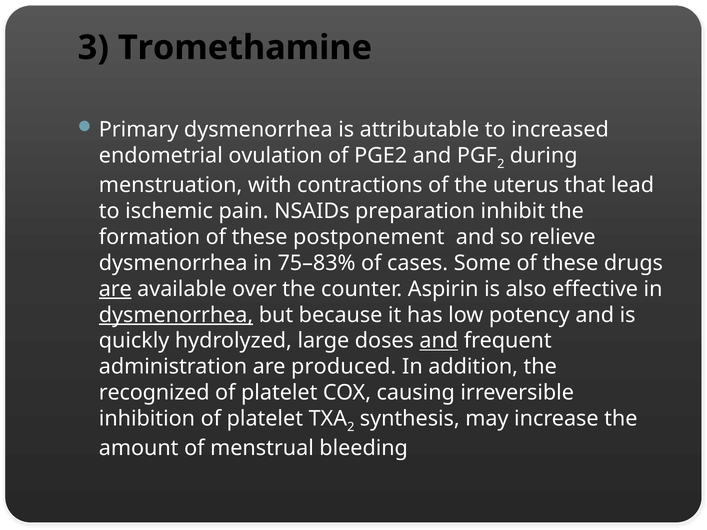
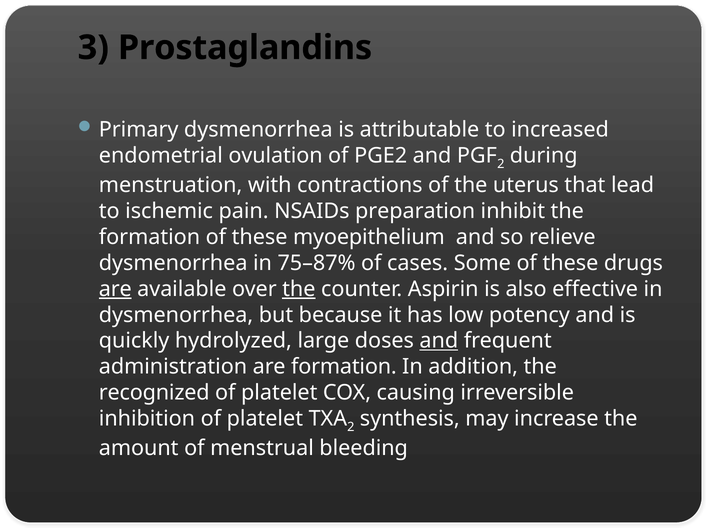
Tromethamine: Tromethamine -> Prostaglandins (245, 48)
postponement: postponement -> myoepithelium (369, 237)
75–83%: 75–83% -> 75–87% (317, 263)
the underline: none -> present (299, 289)
dysmenorrhea underline: present -> none (176, 315)
are produced: produced -> formation (344, 367)
